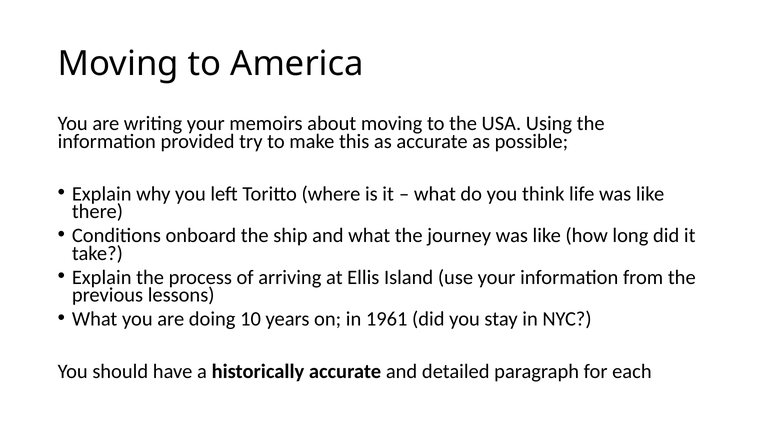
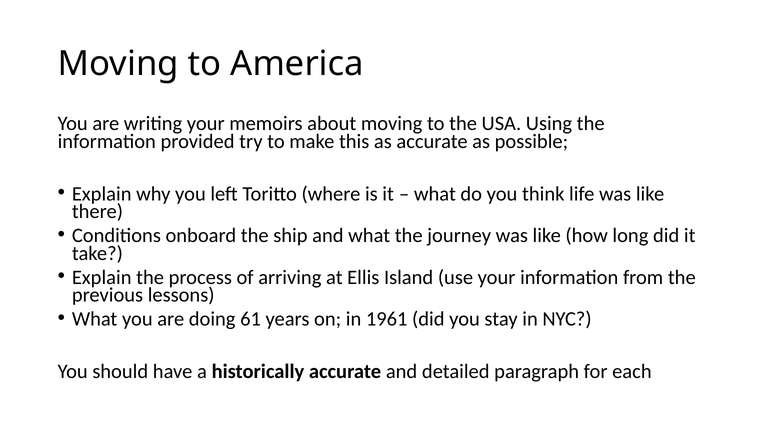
10: 10 -> 61 (251, 319)
